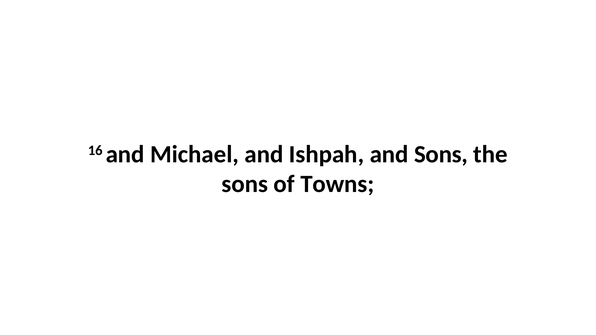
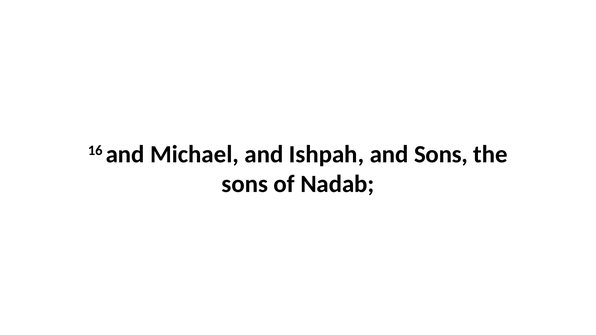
Towns: Towns -> Nadab (337, 184)
